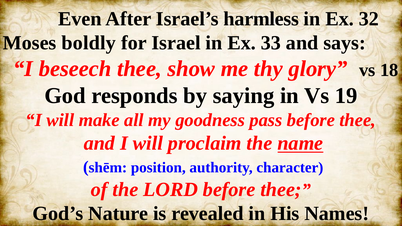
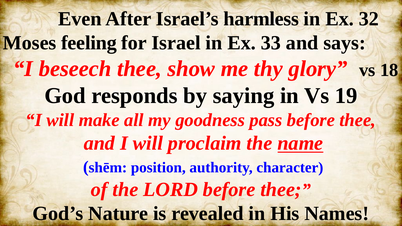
boldly: boldly -> feeling (89, 43)
